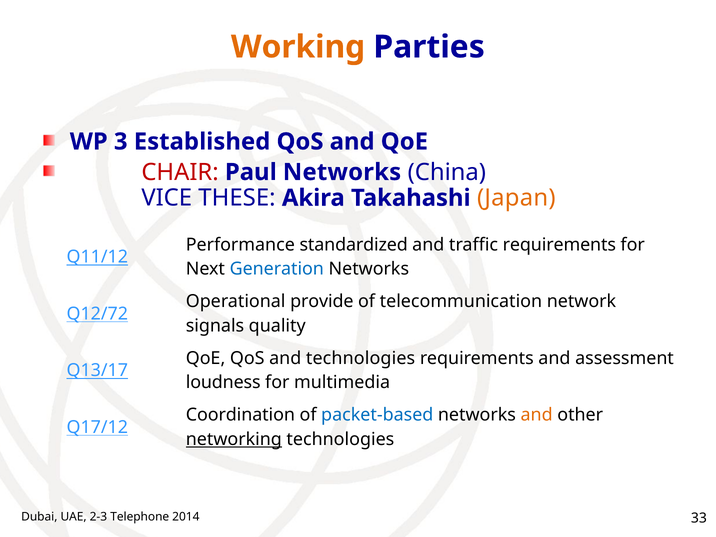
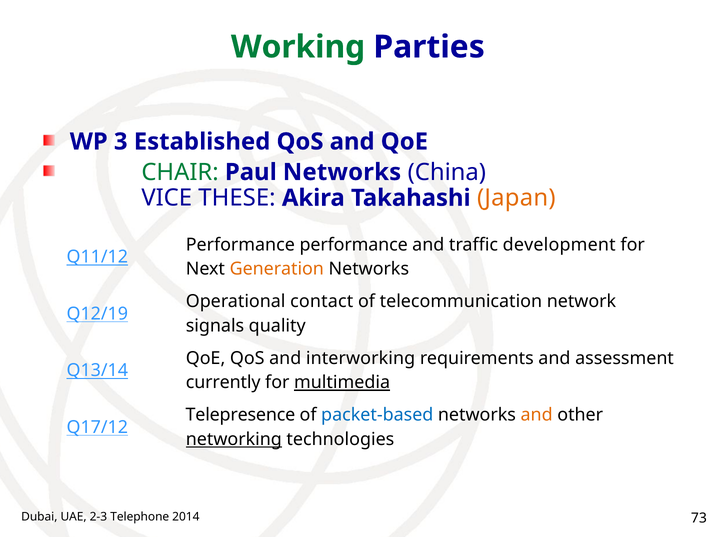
Working colour: orange -> green (298, 47)
CHAIR colour: red -> green (180, 172)
Performance standardized: standardized -> performance (354, 245)
traffic requirements: requirements -> development (559, 245)
Generation colour: blue -> orange (277, 269)
provide: provide -> contact (322, 301)
Q12/72: Q12/72 -> Q12/19 (97, 314)
and technologies: technologies -> interworking (361, 358)
Q13/17: Q13/17 -> Q13/14 (97, 370)
loudness: loudness -> currently (223, 383)
multimedia underline: none -> present (342, 383)
Coordination: Coordination -> Telepresence (240, 415)
33: 33 -> 73 (699, 518)
